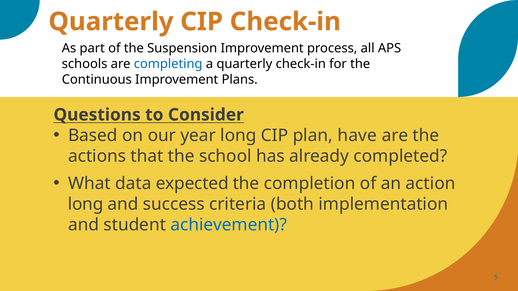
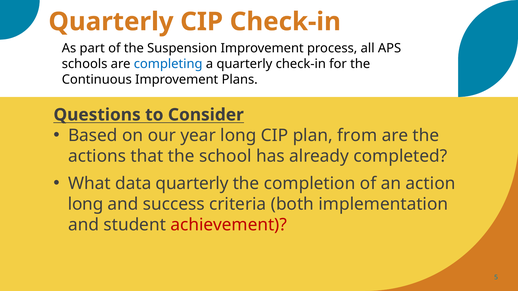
have: have -> from (357, 136)
data expected: expected -> quarterly (192, 184)
achievement colour: blue -> red (229, 225)
